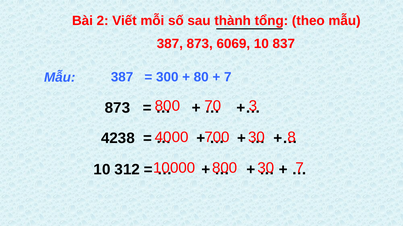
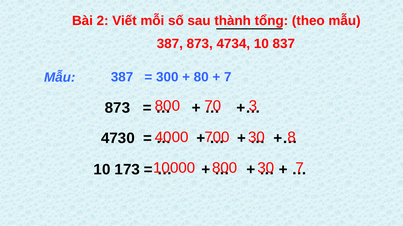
6069: 6069 -> 4734 (233, 44)
4238: 4238 -> 4730 (118, 139)
312: 312 -> 173 (127, 170)
